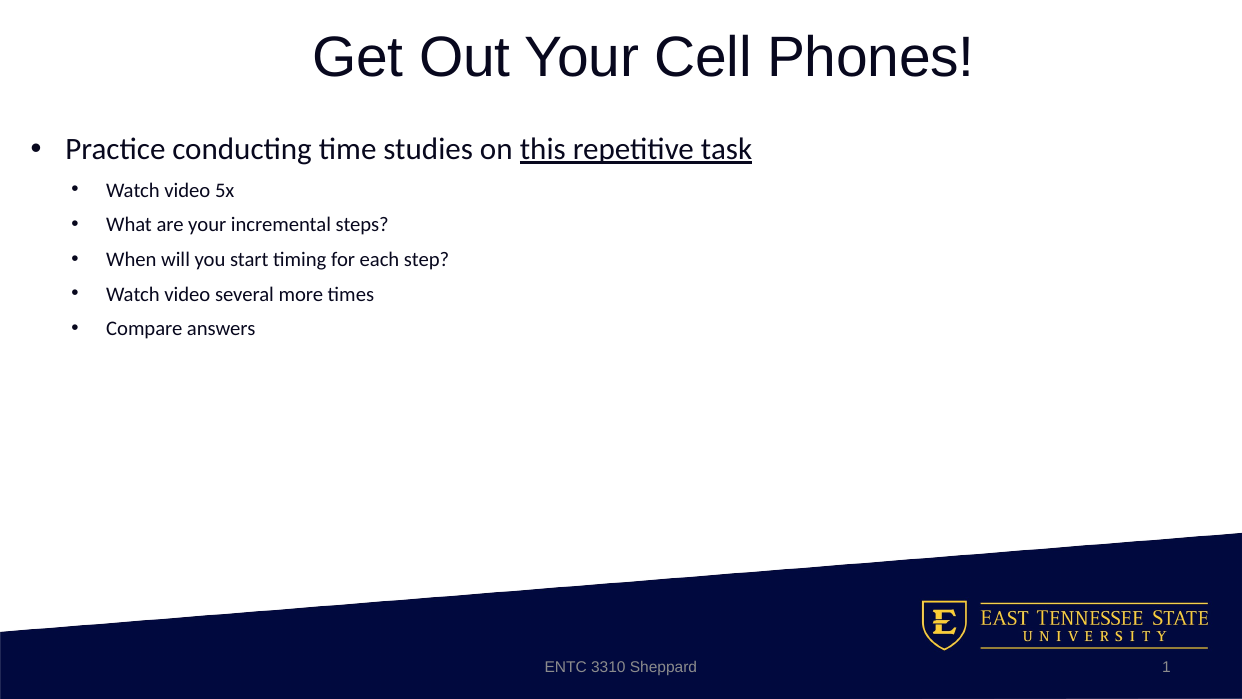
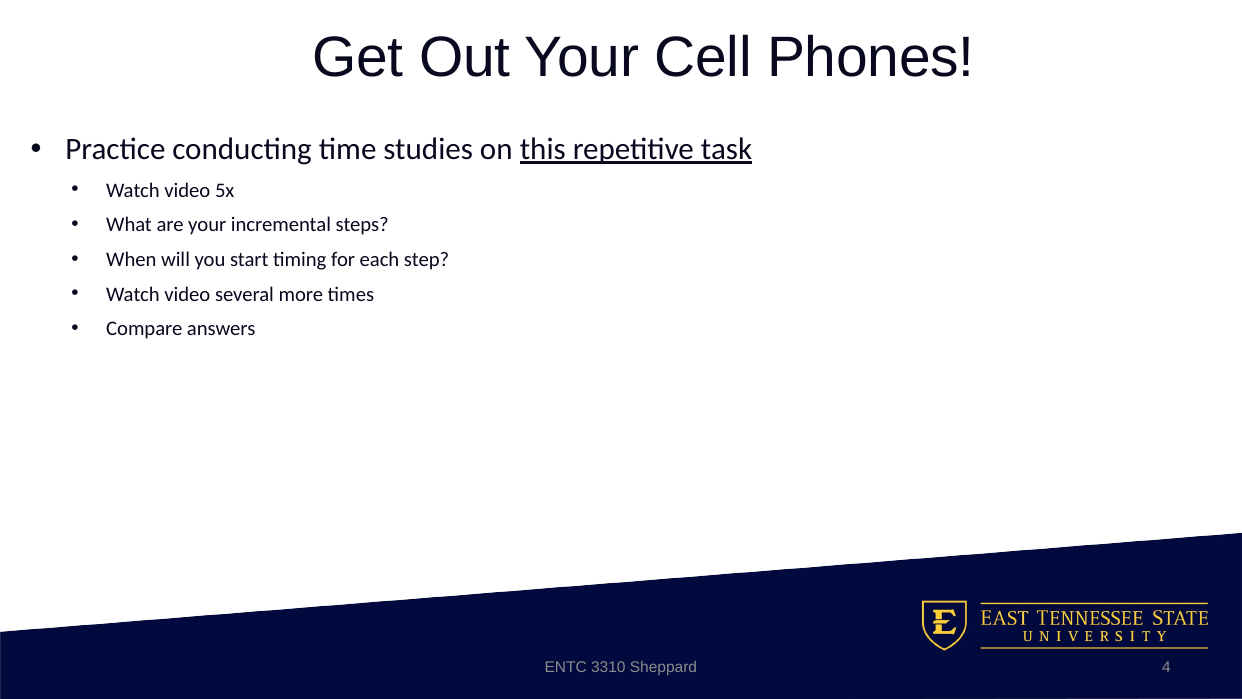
1: 1 -> 4 (1166, 667)
